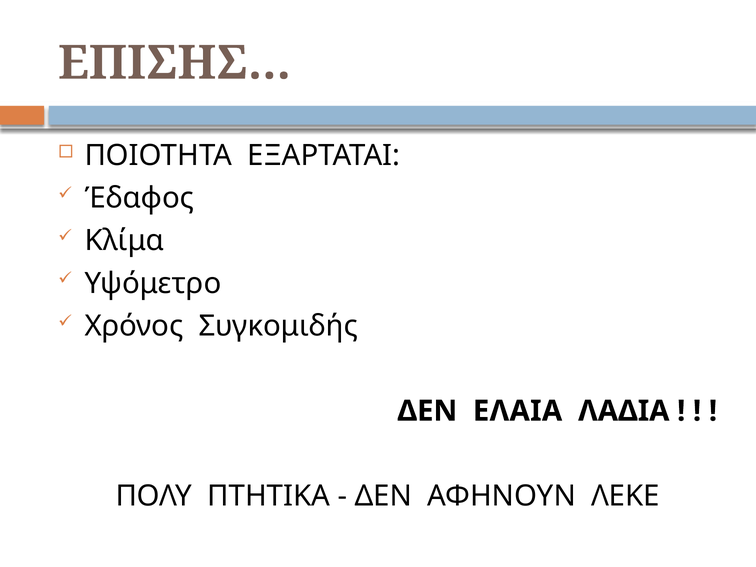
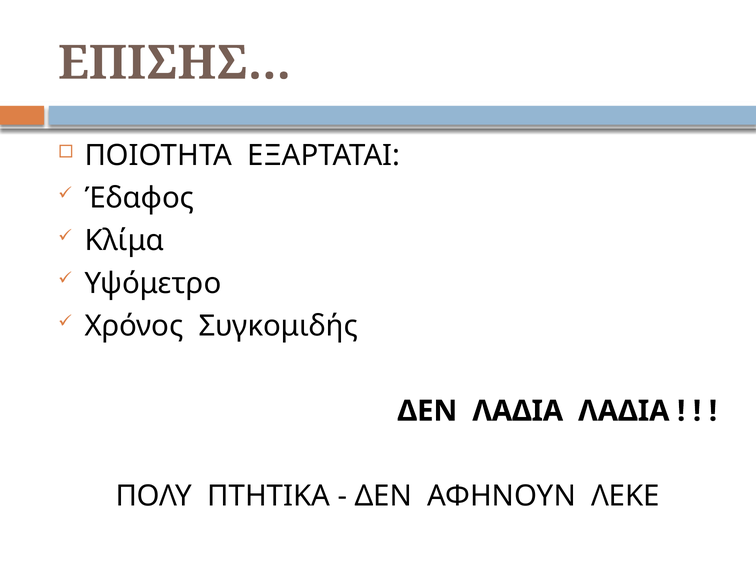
ΔΕΝ ΕΛΑΙΑ: ΕΛΑΙΑ -> ΛΑΔΙΑ (518, 411)
